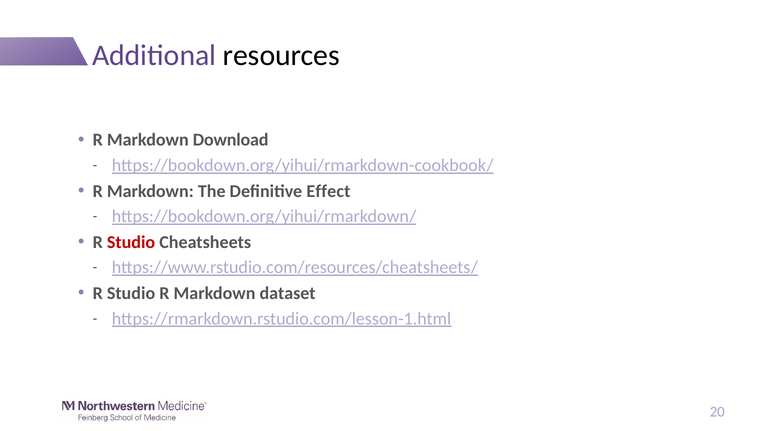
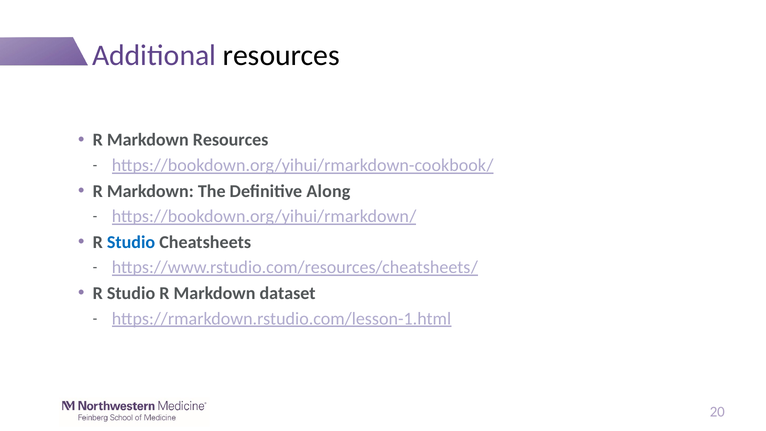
Markdown Download: Download -> Resources (231, 140)
Effect: Effect -> Along (328, 191)
Studio colour: red -> blue (131, 242)
